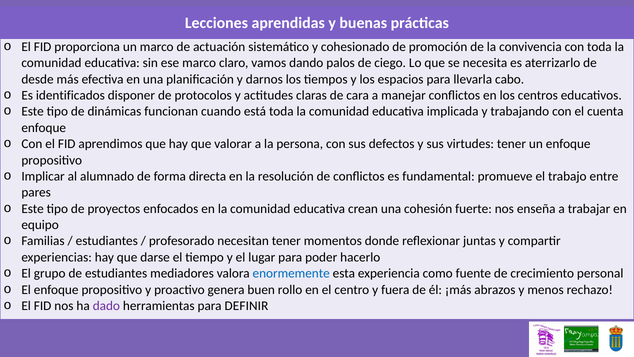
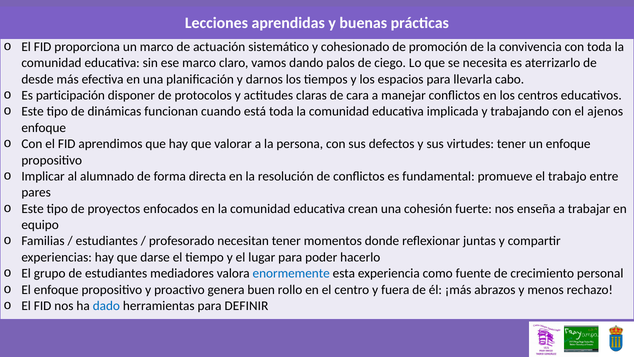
identificados: identificados -> participación (70, 95)
cuenta: cuenta -> ajenos (605, 111)
dado colour: purple -> blue (106, 306)
